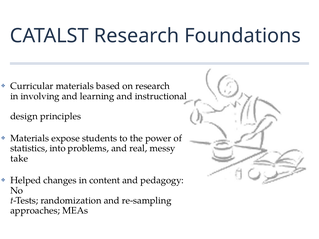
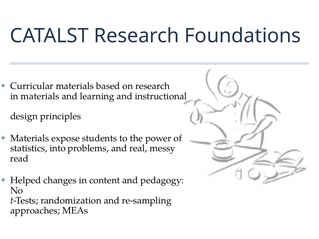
in involving: involving -> materials (40, 96)
take: take -> read (19, 159)
